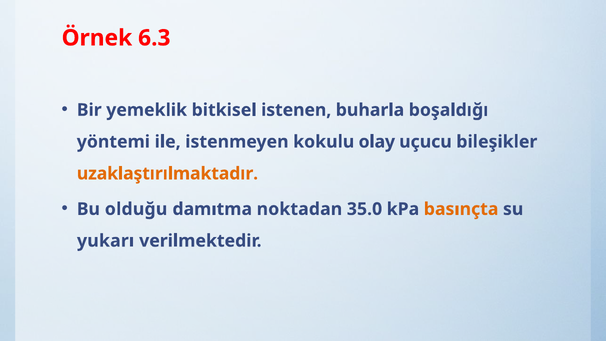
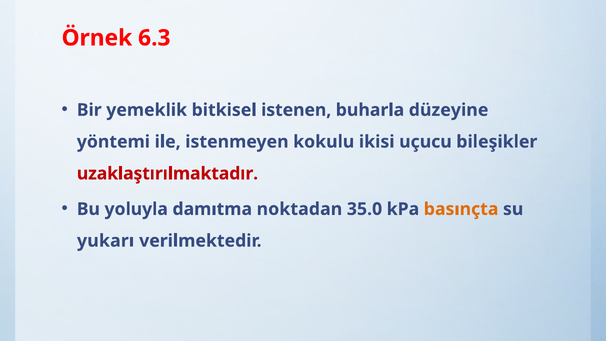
boşaldığı: boşaldığı -> düzeyine (449, 110)
olay: olay -> ikisi (377, 142)
uzaklaştırılmaktadır colour: orange -> red (167, 174)
olduğu: olduğu -> yoluyla (136, 209)
